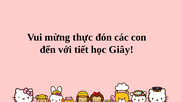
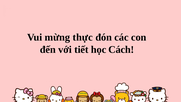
Giây: Giây -> Cách (121, 49)
